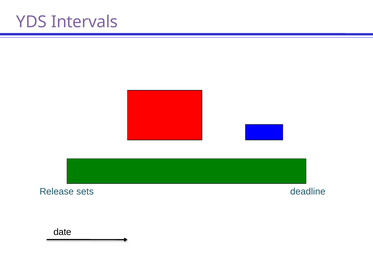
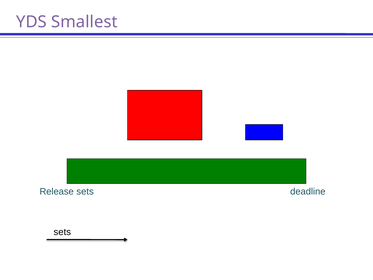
Intervals: Intervals -> Smallest (84, 22)
date: date -> sets (62, 232)
